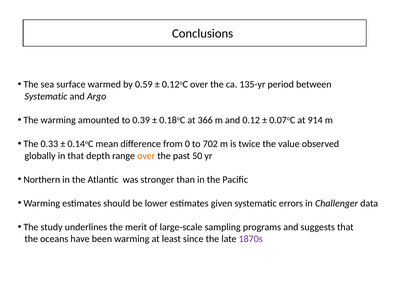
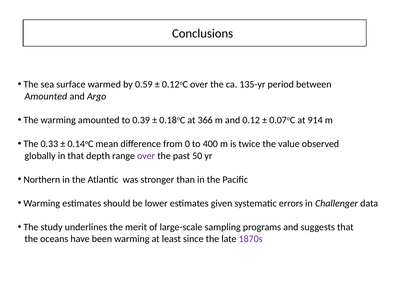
Systematic: Systematic -> Amounted (46, 96)
702: 702 -> 400 (210, 144)
over colour: orange -> purple (146, 156)
